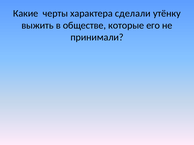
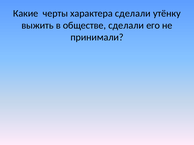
обществе которые: которые -> сделали (126, 25)
